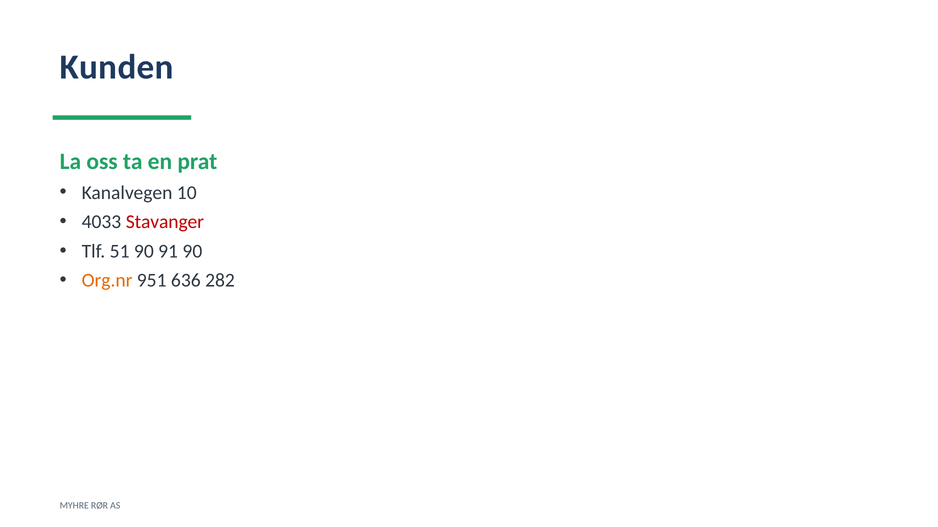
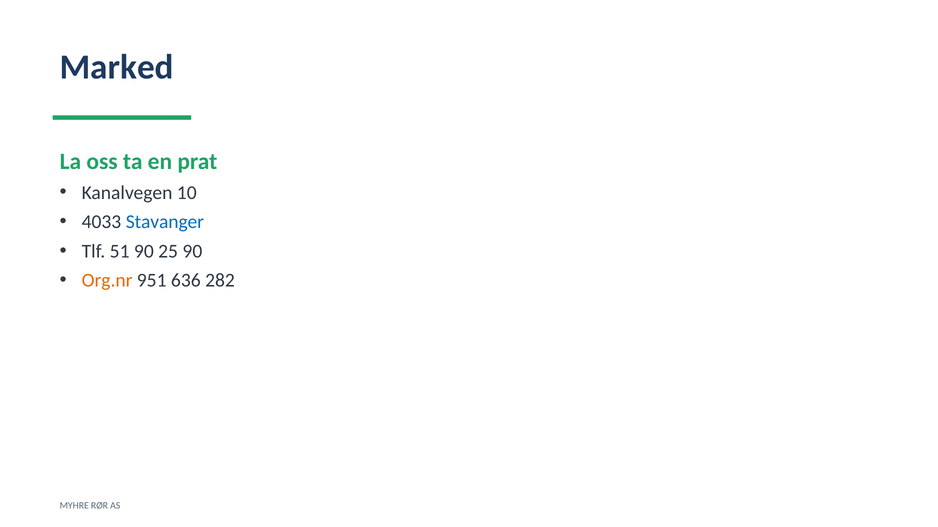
Kunden: Kunden -> Marked (117, 67)
Stavanger colour: red -> blue (165, 222)
91: 91 -> 25 (168, 252)
